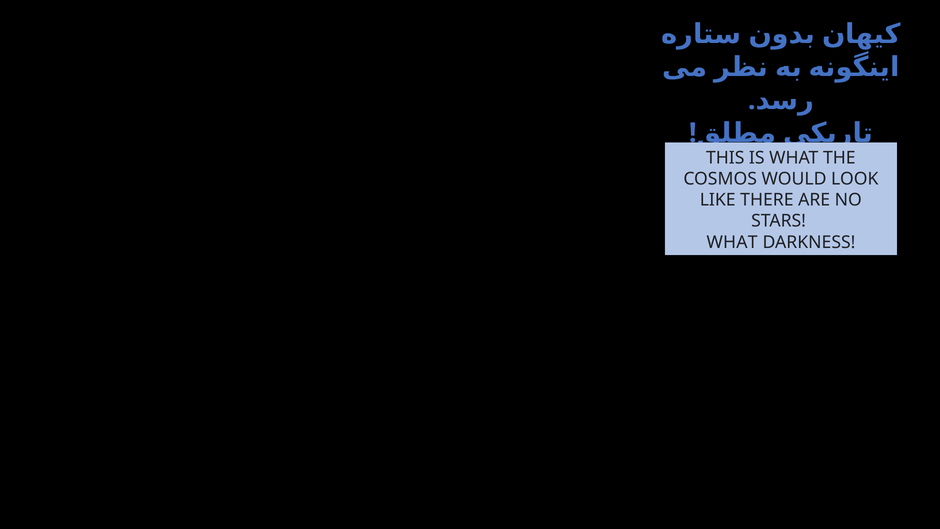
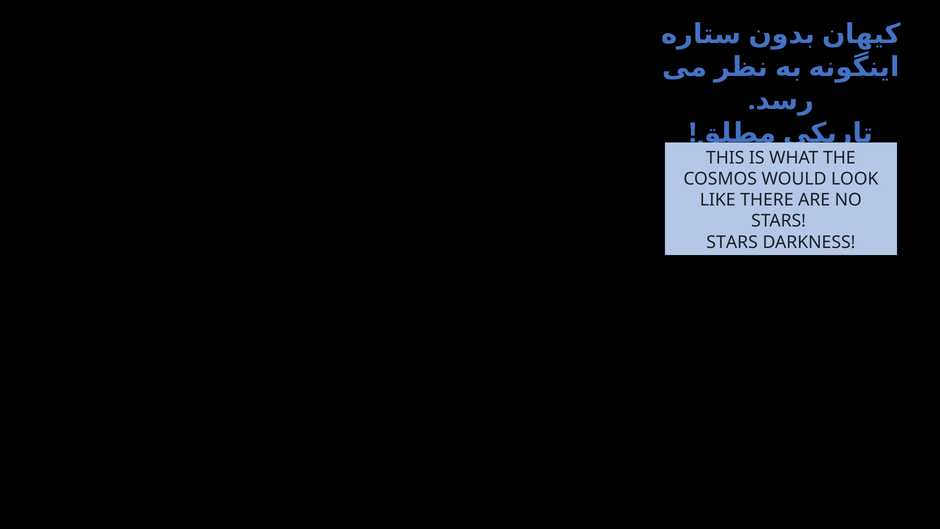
WHAT: WHAT -> STARS (732, 242)
